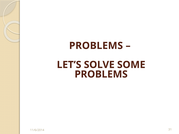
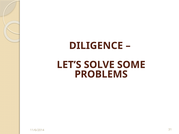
PROBLEMS: PROBLEMS -> DILIGENCE (96, 46)
